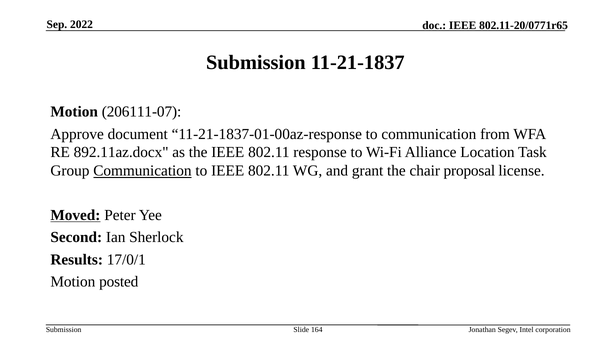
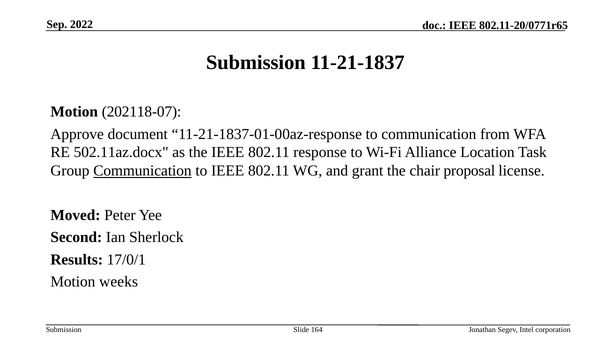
206111-07: 206111-07 -> 202118-07 (142, 112)
892.11az.docx: 892.11az.docx -> 502.11az.docx (121, 152)
Moved underline: present -> none (75, 215)
posted: posted -> weeks (119, 281)
